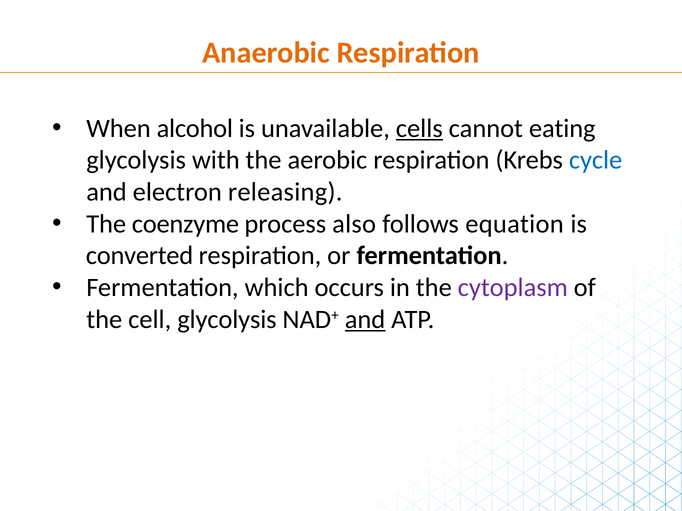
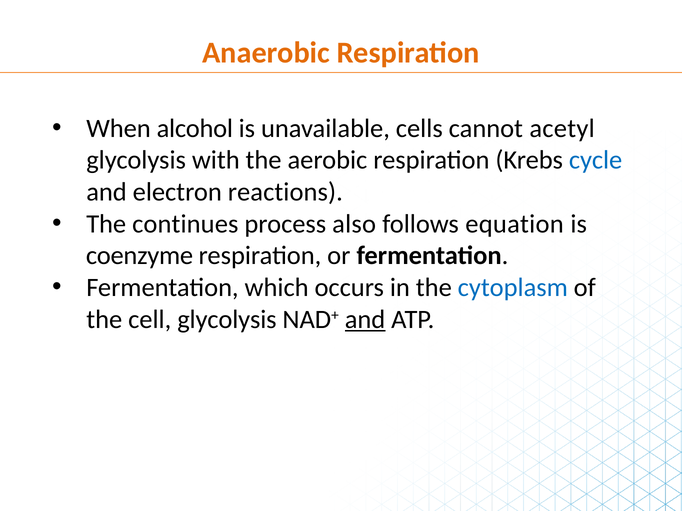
cells underline: present -> none (419, 129)
eating: eating -> acetyl (562, 129)
releasing: releasing -> reactions (285, 192)
coenzyme: coenzyme -> continues (185, 224)
converted: converted -> coenzyme (140, 256)
cytoplasm colour: purple -> blue (513, 288)
